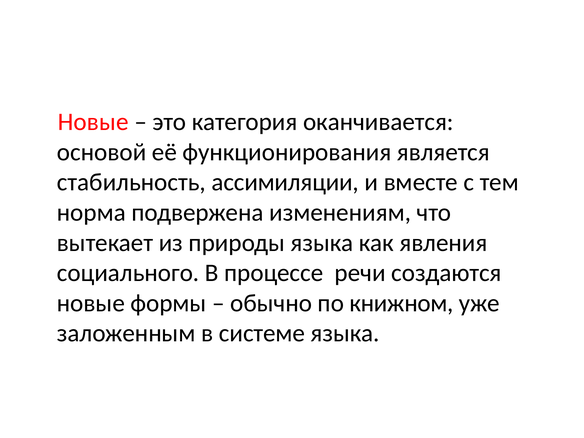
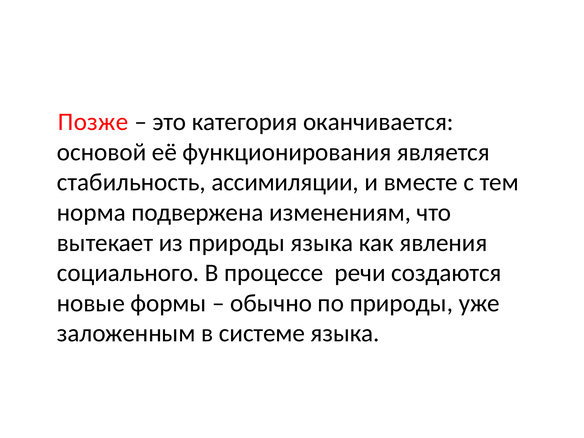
Новые: Новые -> Позже (93, 122)
по книжном: книжном -> природы (401, 303)
